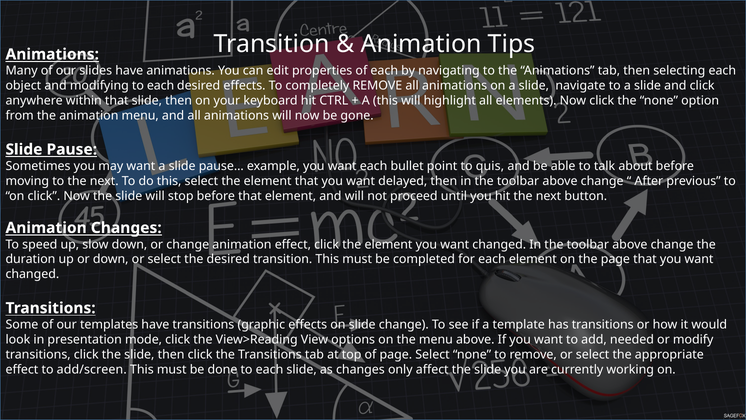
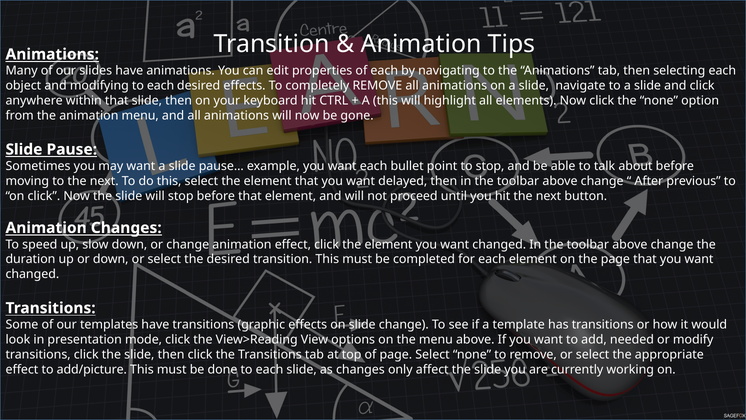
to quis: quis -> stop (490, 166)
add/screen: add/screen -> add/picture (92, 369)
